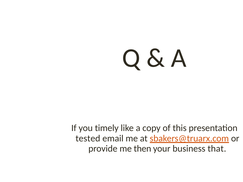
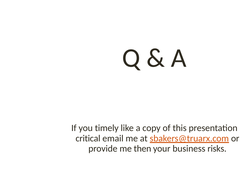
tested: tested -> critical (88, 139)
that: that -> risks (217, 149)
